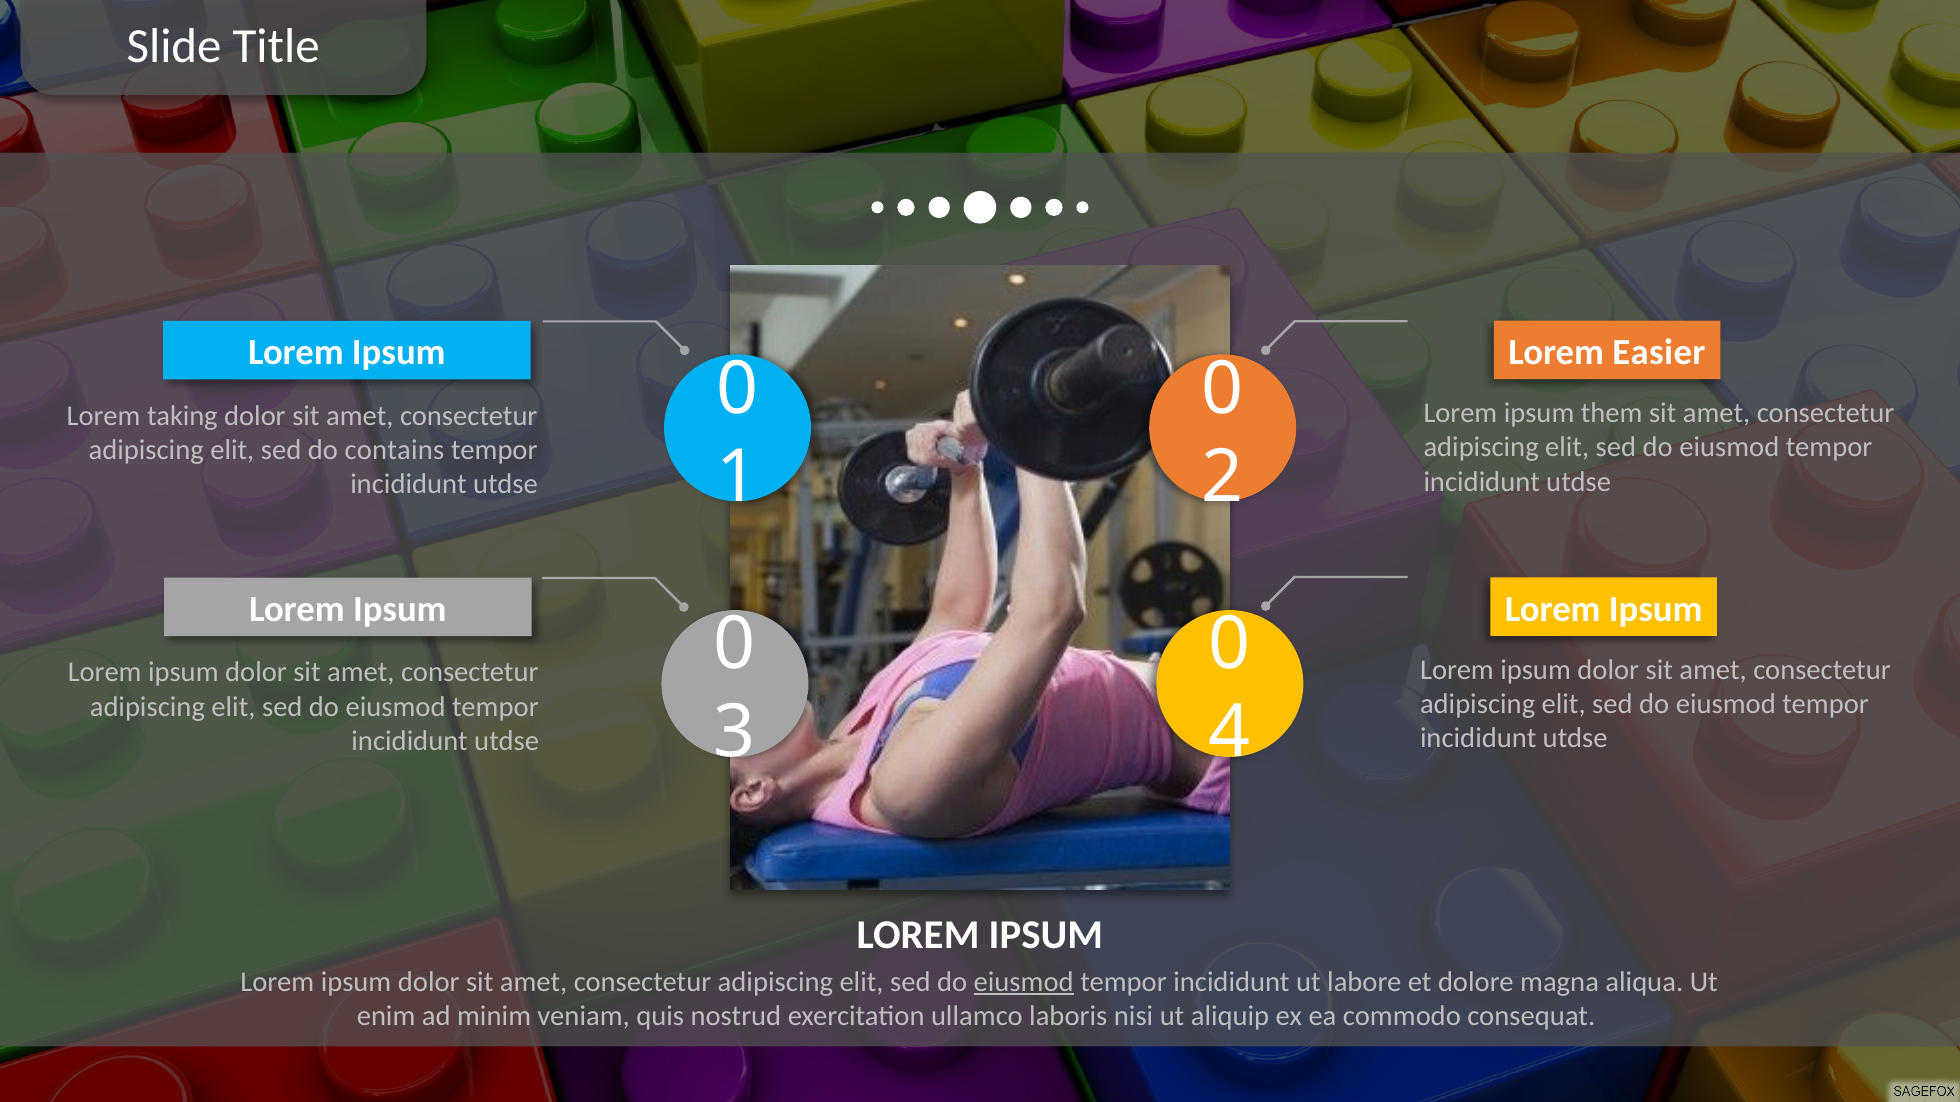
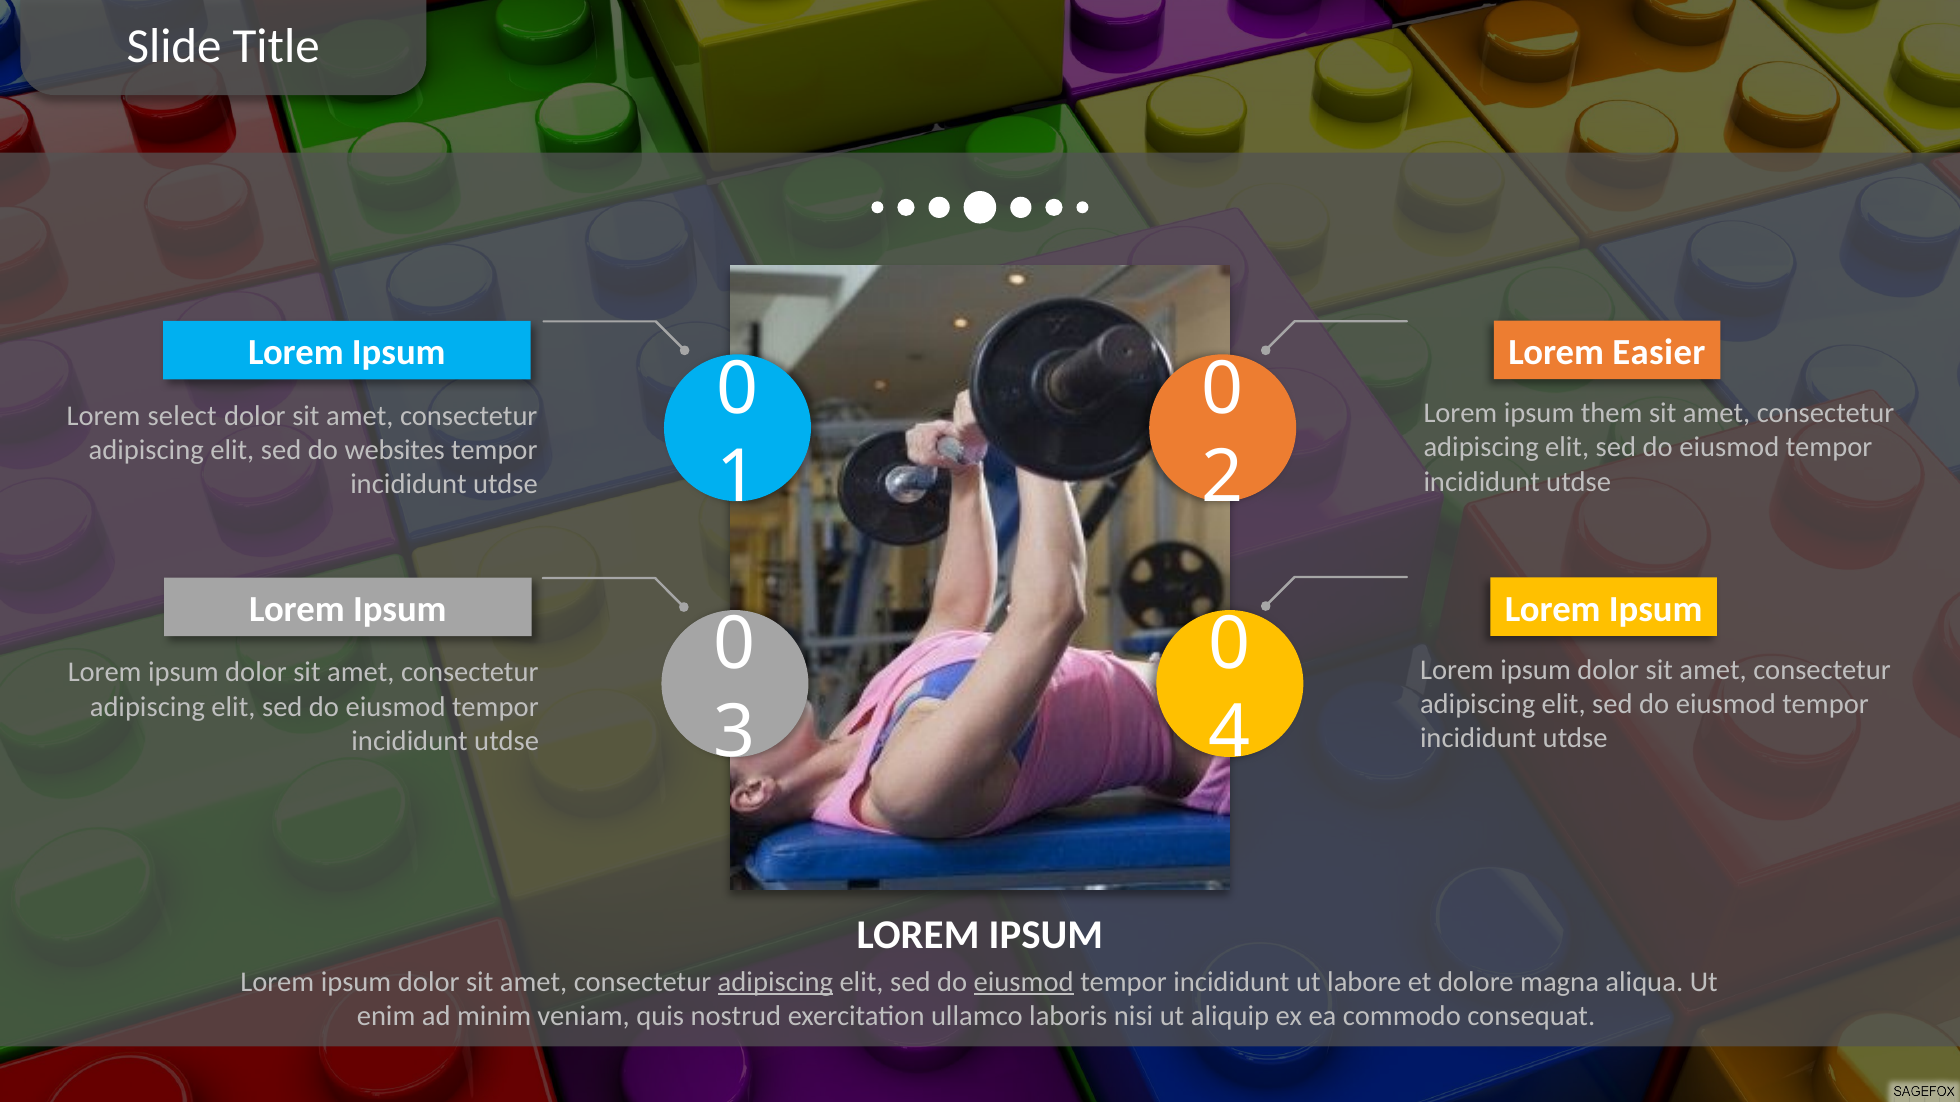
taking: taking -> select (182, 416)
contains: contains -> websites (395, 450)
adipiscing underline: none -> present (775, 982)
